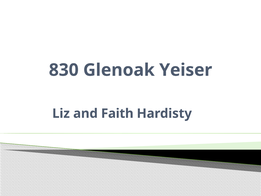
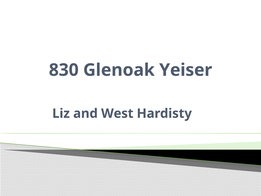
Faith: Faith -> West (117, 113)
